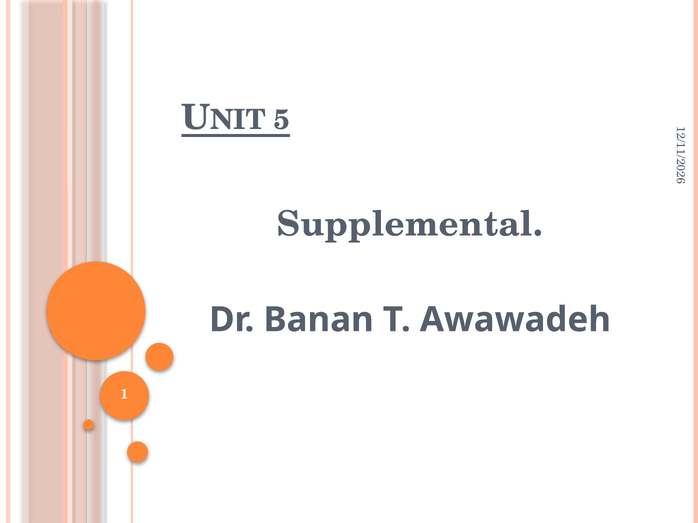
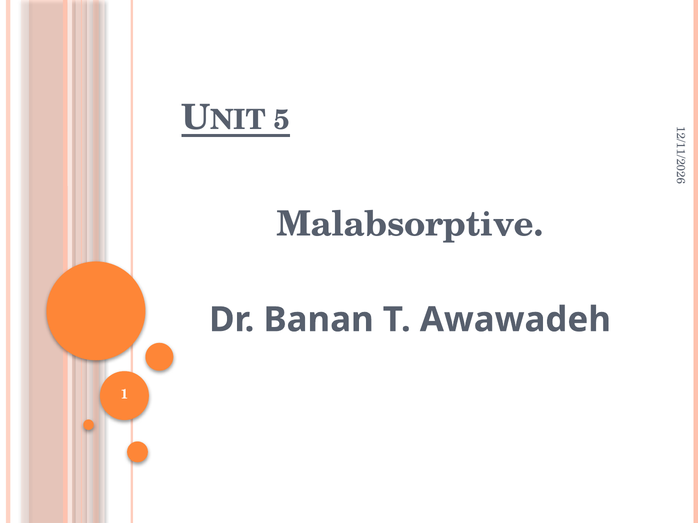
Supplemental: Supplemental -> Malabsorptive (410, 225)
